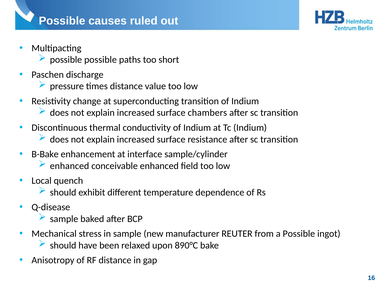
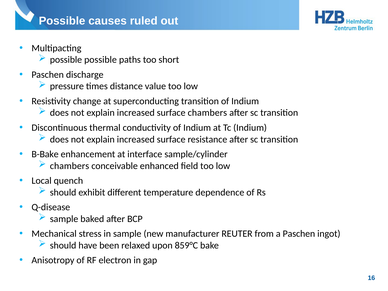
enhanced: enhanced -> chambers (70, 166)
a Possible: Possible -> Paschen (299, 234)
890°C: 890°C -> 859°C (186, 245)
RF distance: distance -> electron (115, 260)
